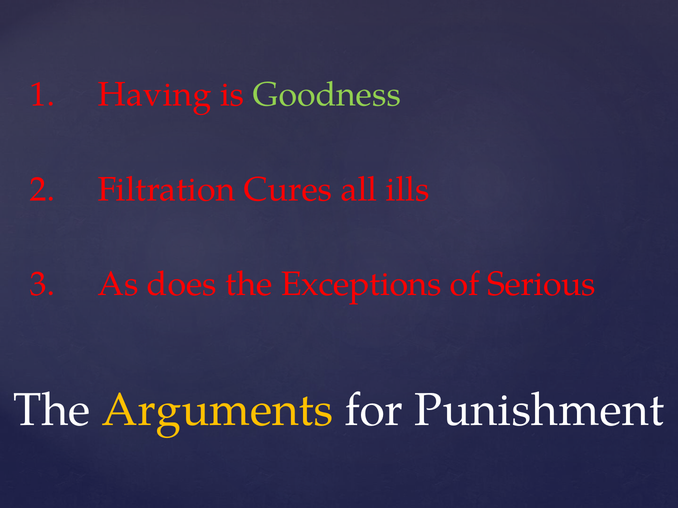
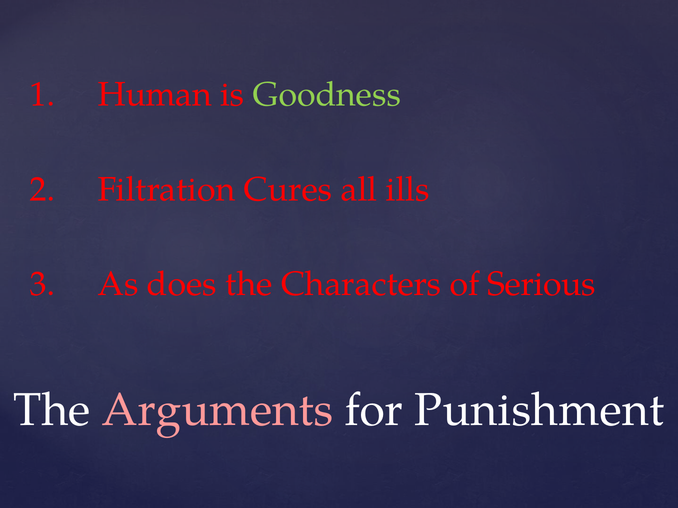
Having: Having -> Human (155, 95)
Exceptions: Exceptions -> Characters (361, 285)
Arguments colour: yellow -> pink (218, 410)
